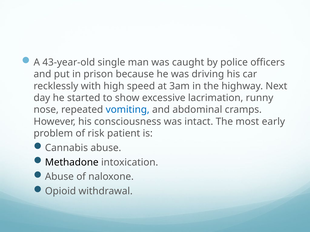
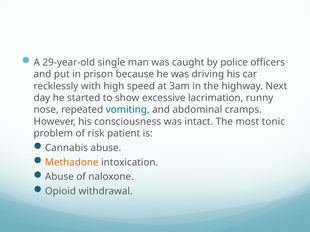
43-year-old: 43-year-old -> 29-year-old (69, 62)
early: early -> tonic (273, 122)
Methadone colour: black -> orange (72, 163)
